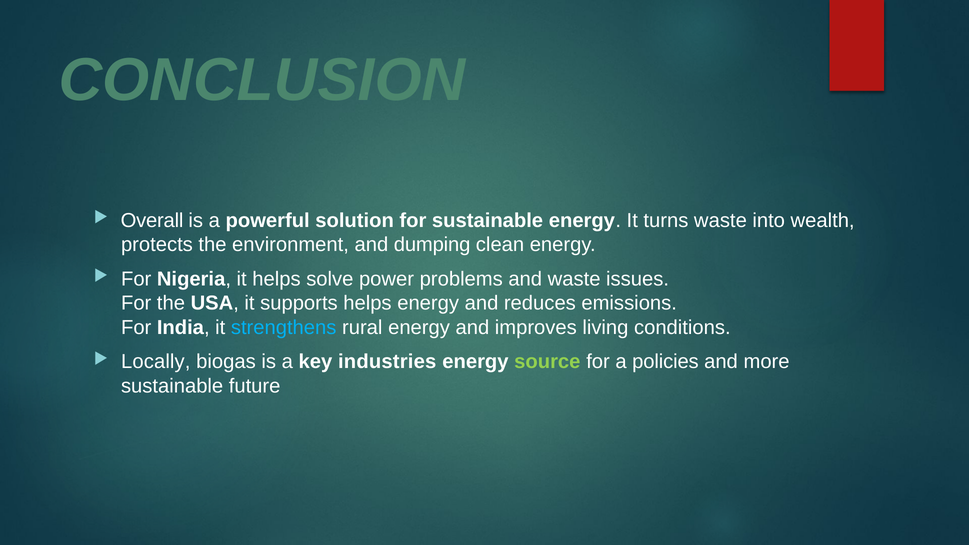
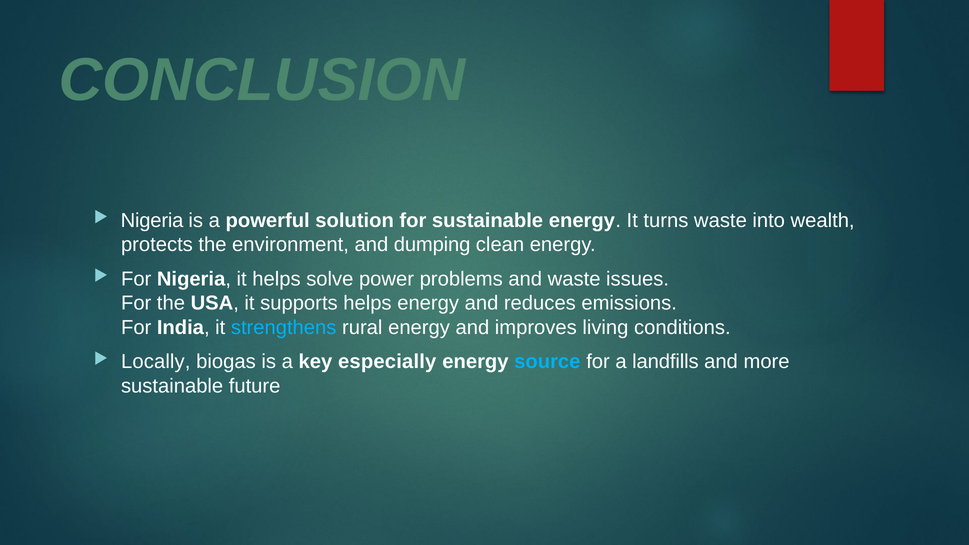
Overall: Overall -> Nigeria (152, 220)
industries: industries -> especially (387, 362)
source colour: light green -> light blue (547, 362)
policies: policies -> landfills (665, 362)
